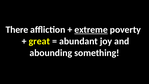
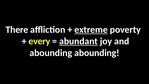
great: great -> every (39, 41)
abundant underline: none -> present (78, 41)
abounding something: something -> abounding (97, 53)
